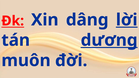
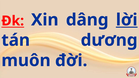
dương underline: present -> none (109, 40)
